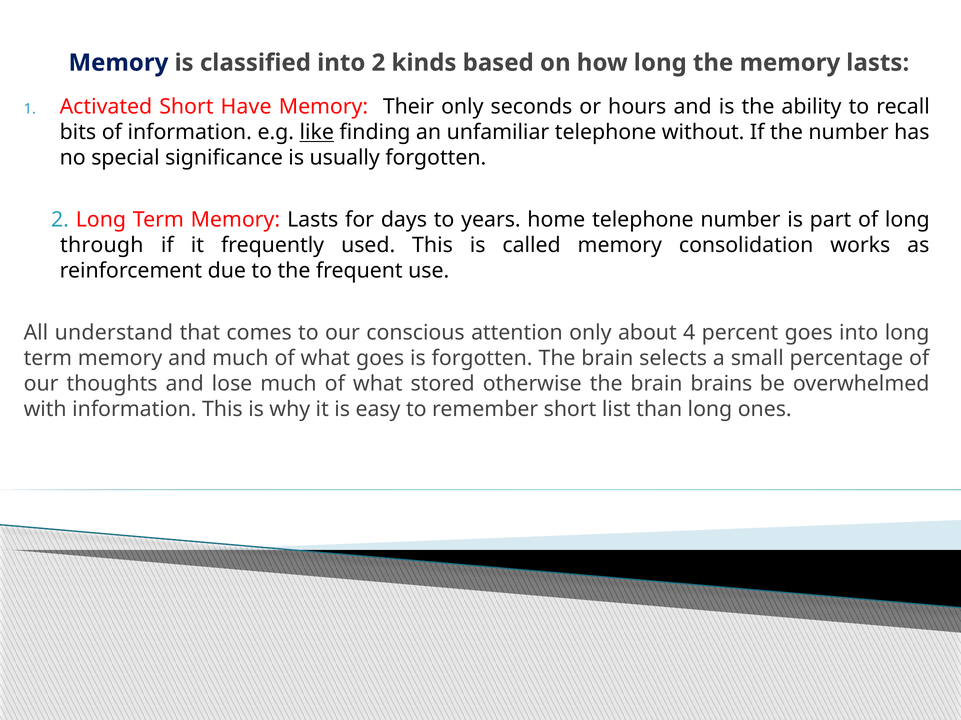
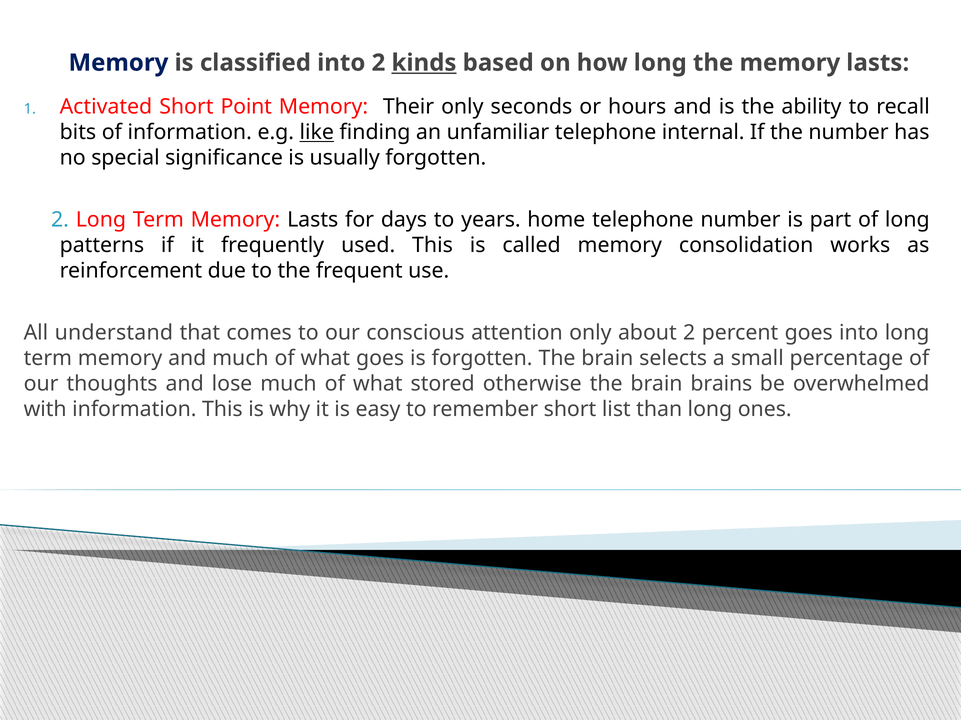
kinds underline: none -> present (424, 63)
Have: Have -> Point (246, 107)
without: without -> internal (703, 132)
through: through -> patterns (102, 245)
about 4: 4 -> 2 (689, 333)
